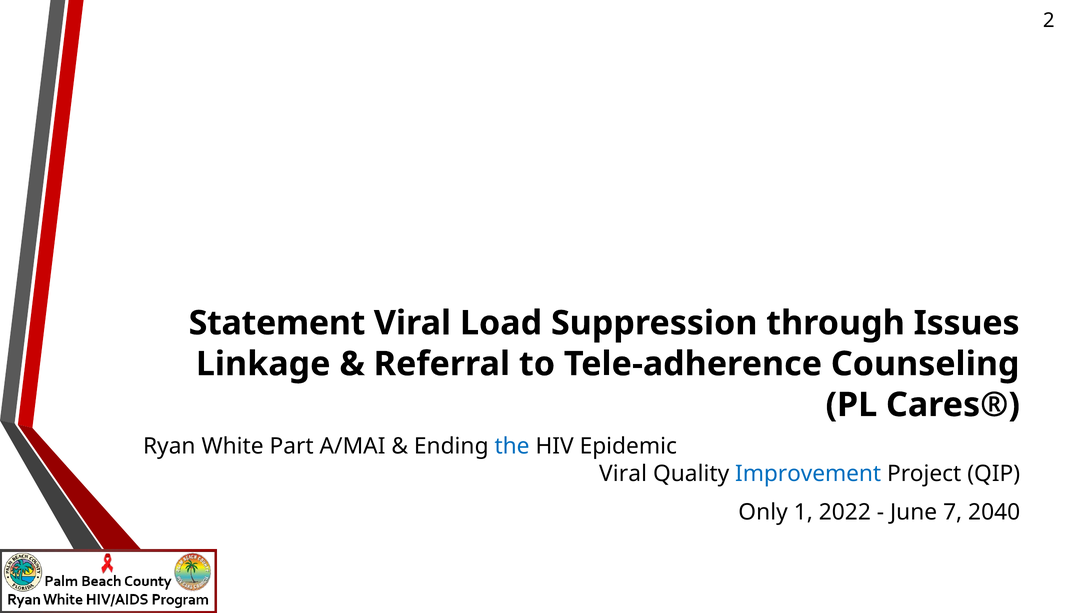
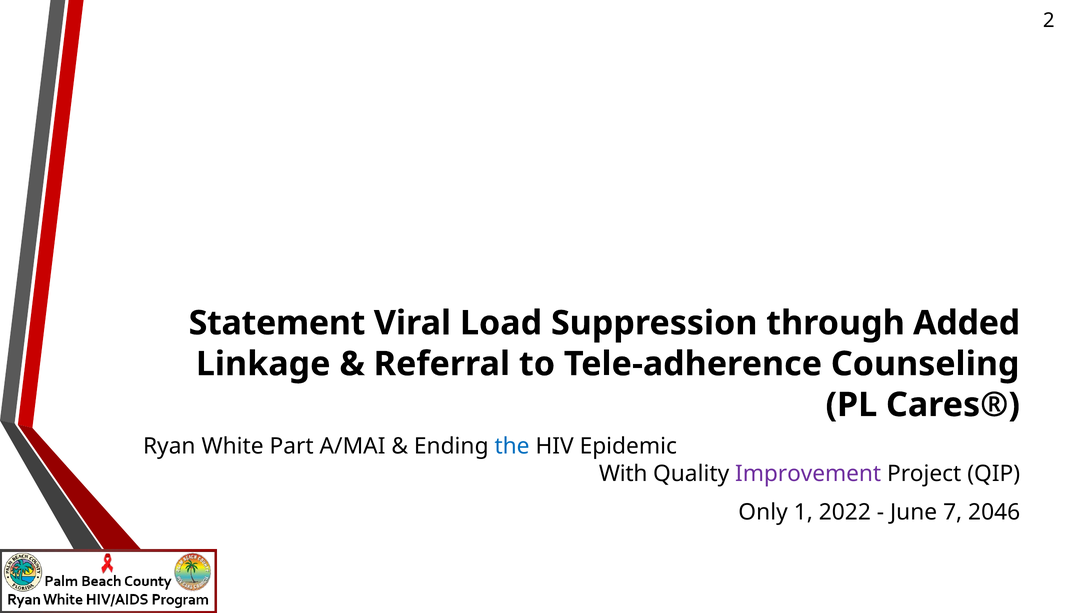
Issues: Issues -> Added (967, 323)
Viral: Viral -> With (623, 474)
Improvement colour: blue -> purple (808, 474)
2040: 2040 -> 2046 (994, 512)
